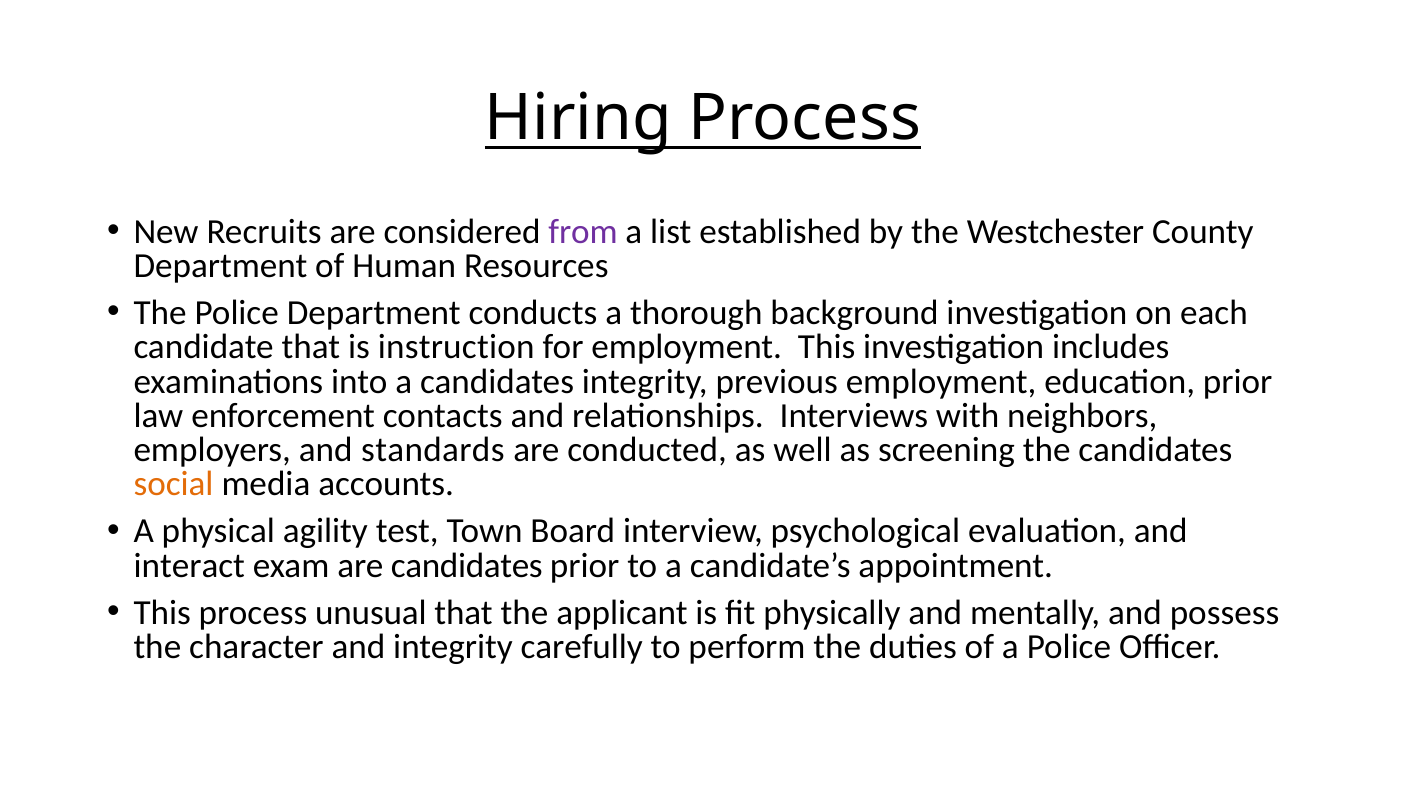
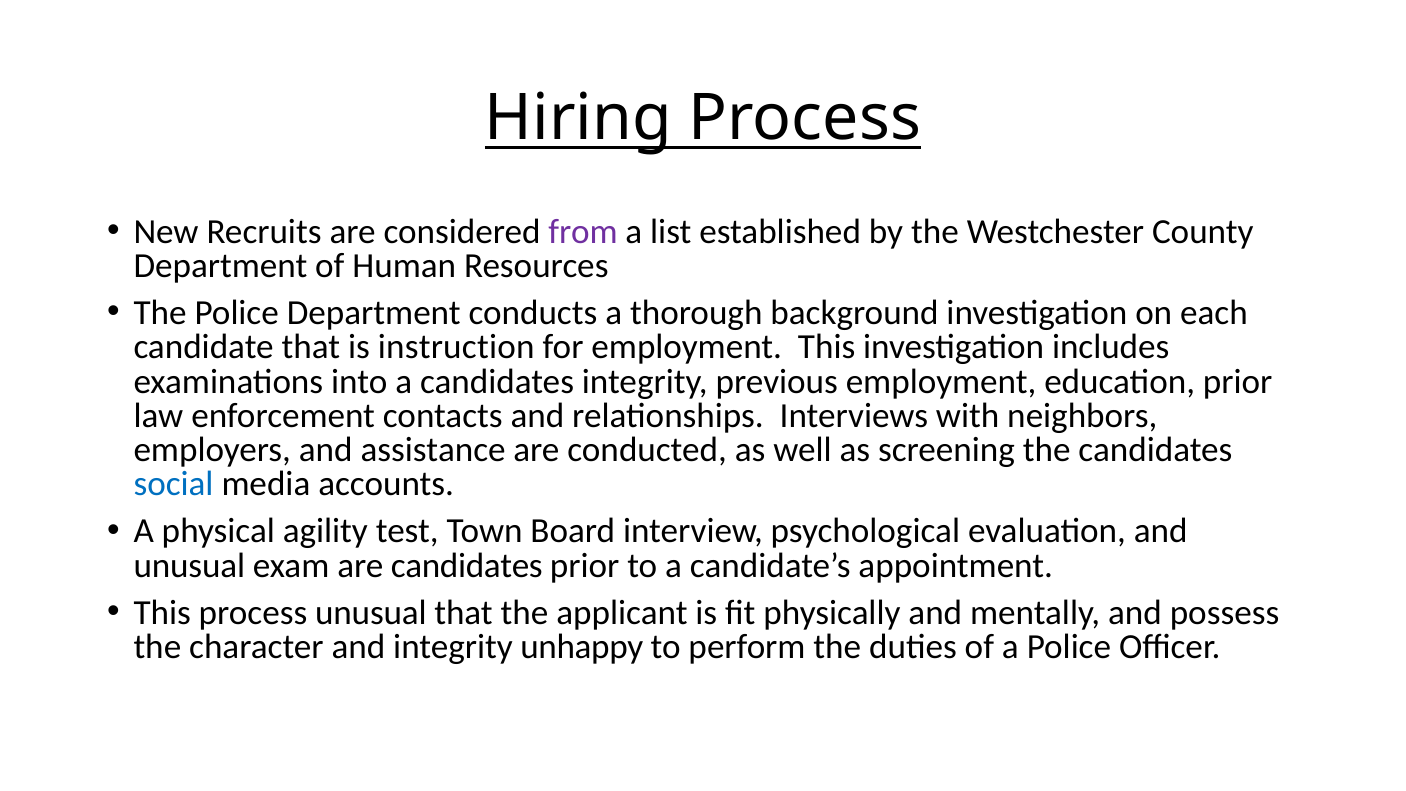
standards: standards -> assistance (433, 450)
social colour: orange -> blue (174, 484)
interact: interact -> unusual (189, 565)
carefully: carefully -> unhappy (582, 647)
